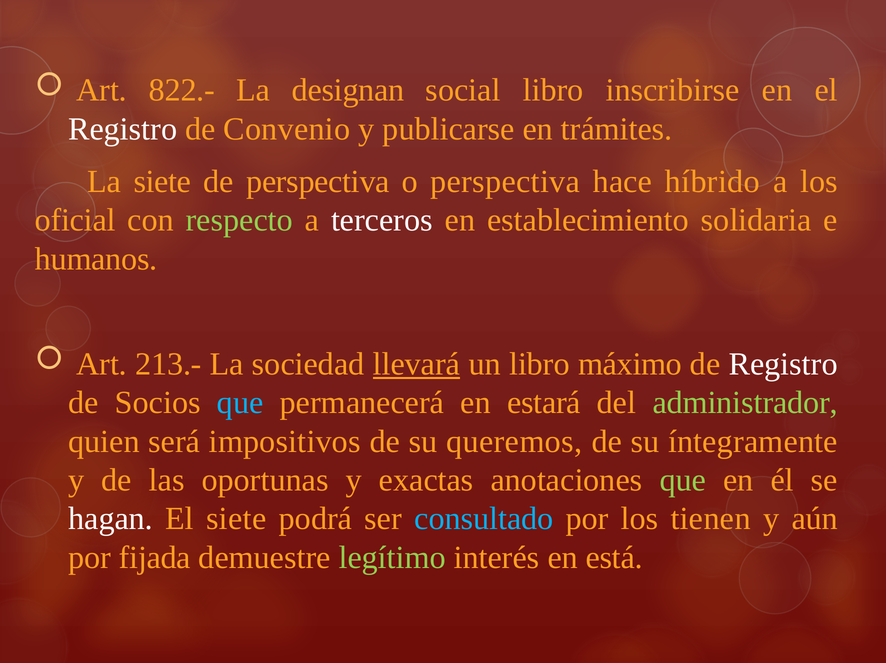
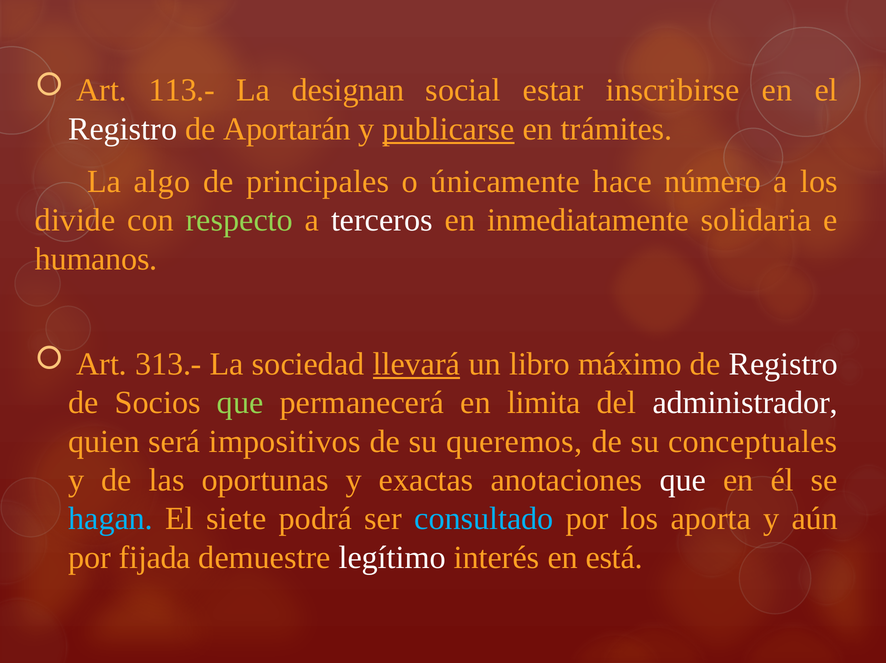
822.-: 822.- -> 113.- (182, 90)
social libro: libro -> estar (553, 90)
Convenio: Convenio -> Aportarán (287, 129)
publicarse underline: none -> present (449, 129)
La siete: siete -> algo (162, 182)
de perspectiva: perspectiva -> principales (318, 182)
o perspectiva: perspectiva -> únicamente (505, 182)
híbrido: híbrido -> número (713, 182)
oficial: oficial -> divide (75, 220)
establecimiento: establecimiento -> inmediatamente (588, 220)
213.-: 213.- -> 313.- (169, 364)
que colour: light blue -> light green (240, 403)
estará: estará -> limita (544, 403)
administrador colour: light green -> white (745, 403)
íntegramente: íntegramente -> conceptuales (753, 442)
que colour: light green -> white (683, 480)
hagan colour: white -> light blue (111, 519)
tienen: tienen -> aporta (711, 519)
legítimo colour: light green -> white (392, 558)
